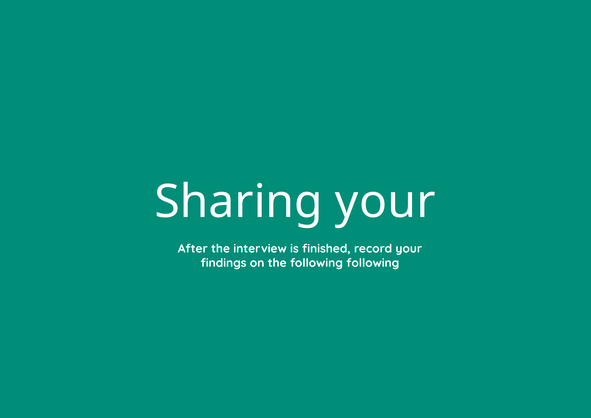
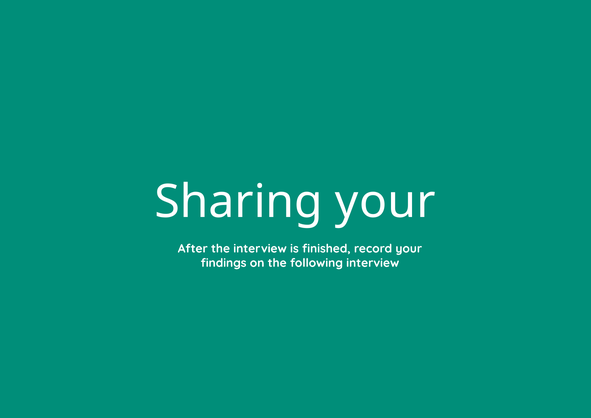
following following: following -> interview (373, 263)
